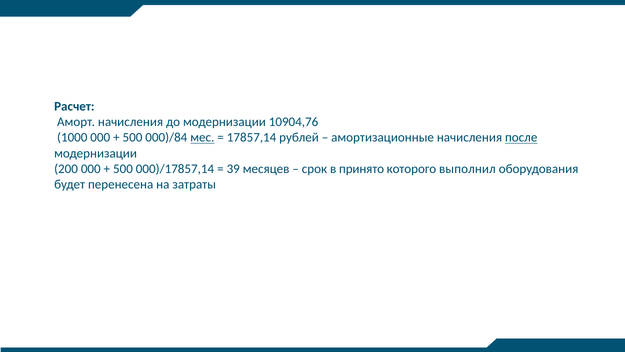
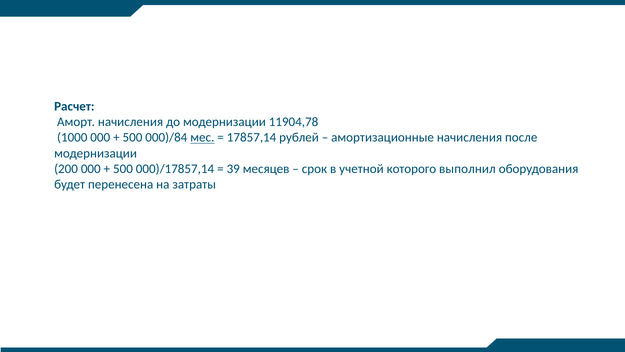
10904,76: 10904,76 -> 11904,78 (294, 122)
после underline: present -> none (521, 137)
принято: принято -> учетной (361, 169)
